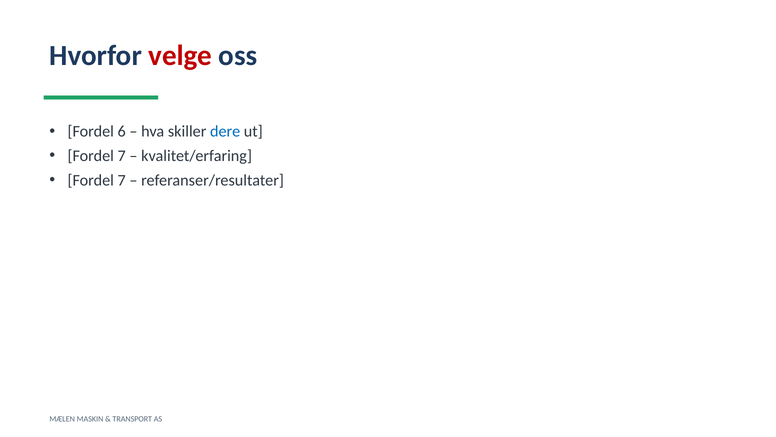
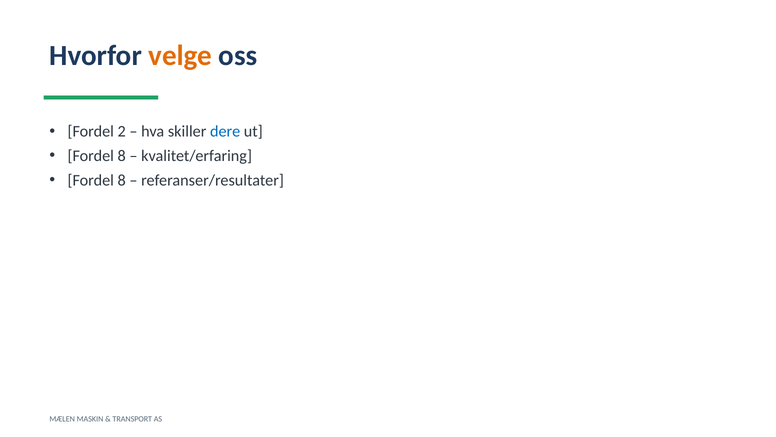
velge colour: red -> orange (180, 55)
6: 6 -> 2 (122, 131)
7: 7 -> 8 (122, 156)
7: 7 -> 8 (122, 180)
